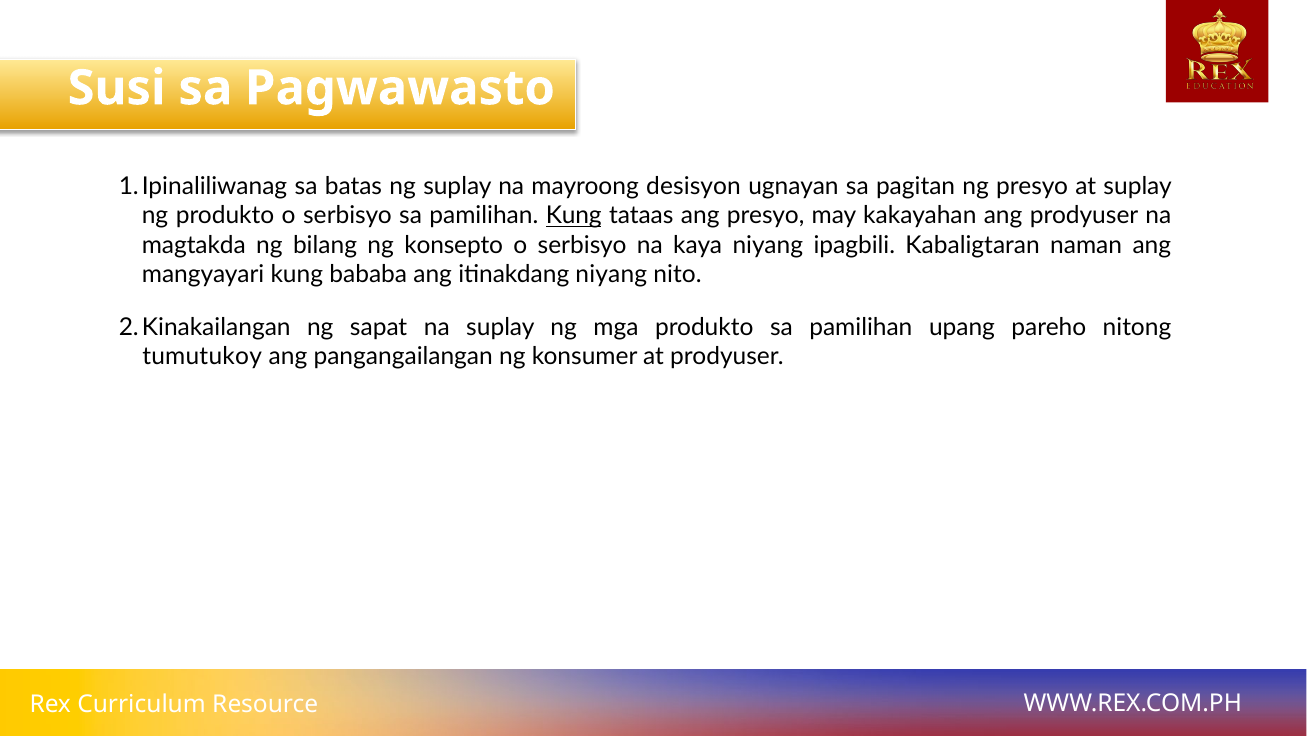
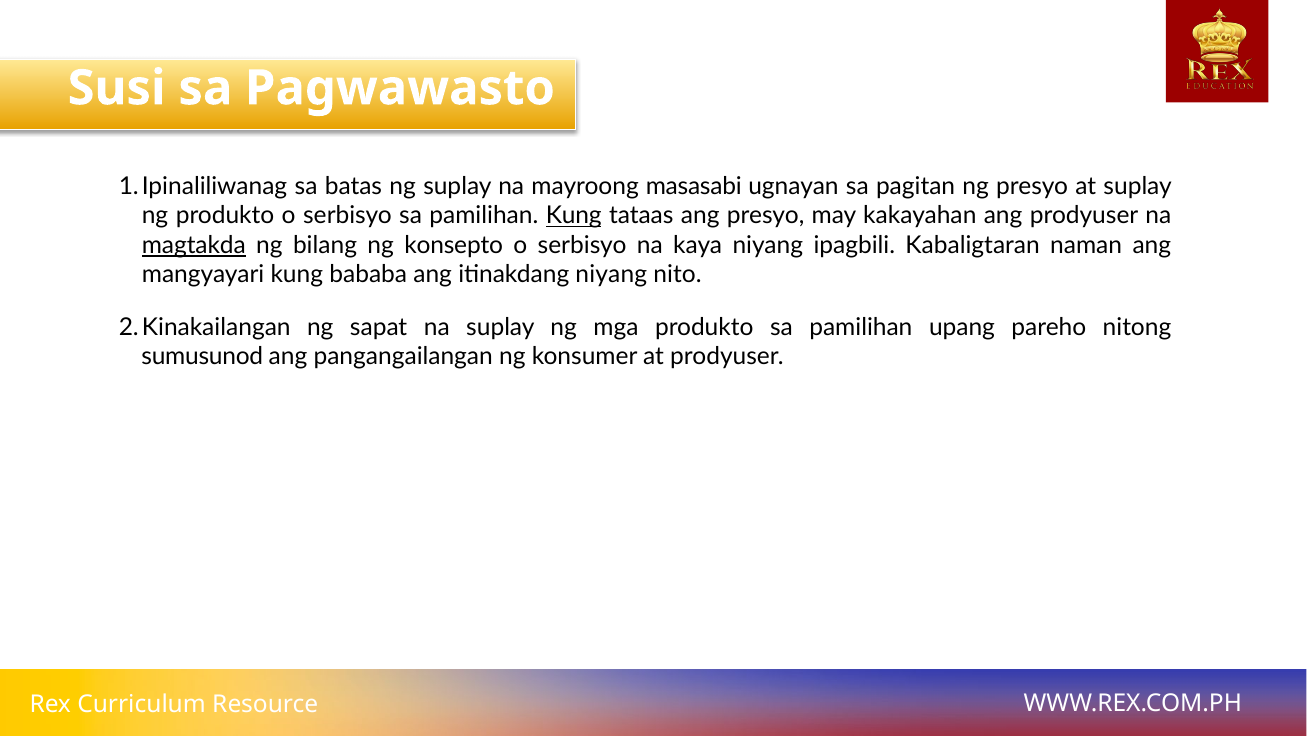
desisyon: desisyon -> masasabi (694, 186)
magtakda underline: none -> present (194, 245)
tumutukoy: tumutukoy -> sumusunod (202, 357)
